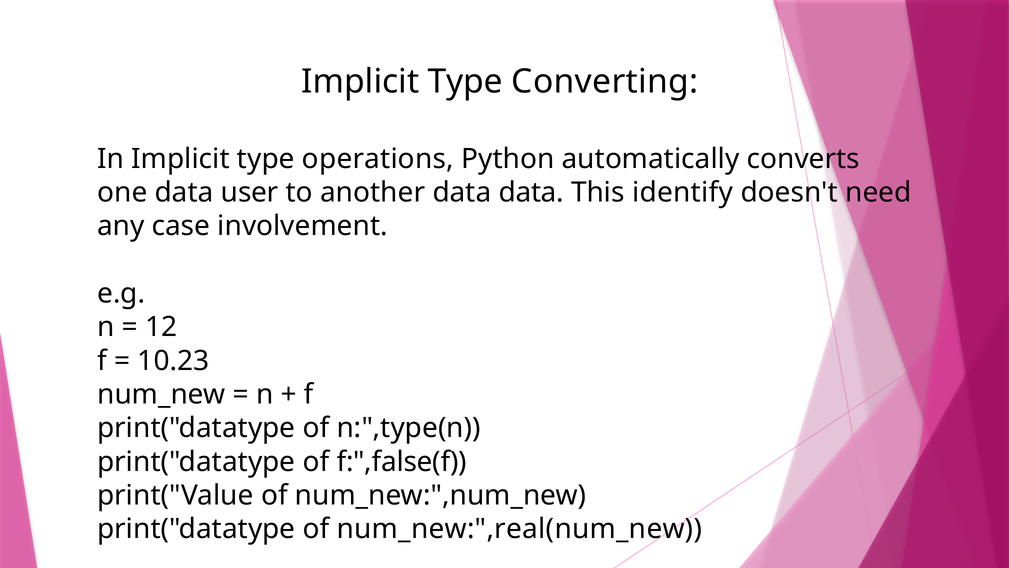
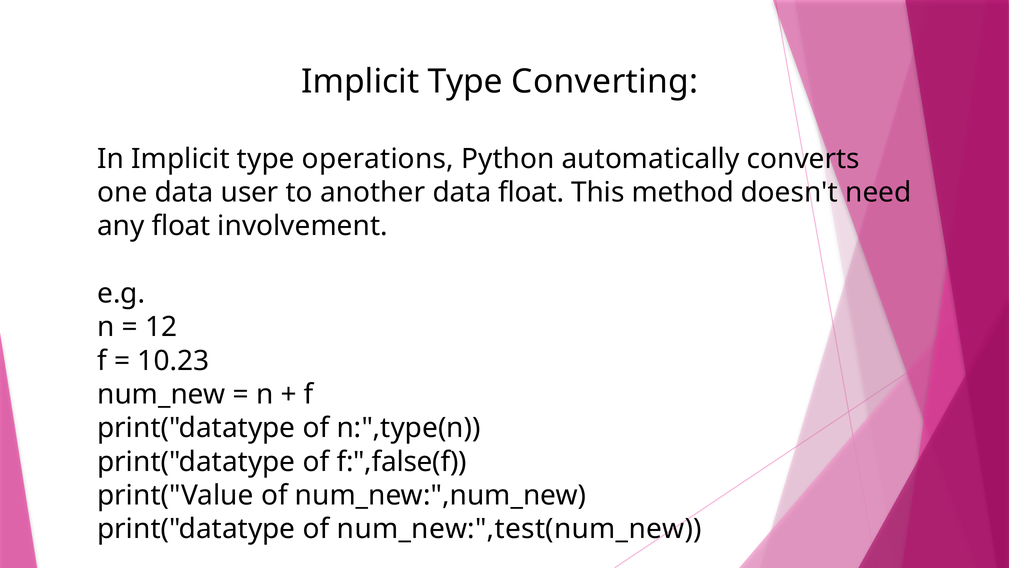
data data: data -> float (531, 192)
identify: identify -> method (683, 192)
any case: case -> float (181, 226)
num_new:",real(num_new: num_new:",real(num_new -> num_new:",test(num_new (519, 529)
